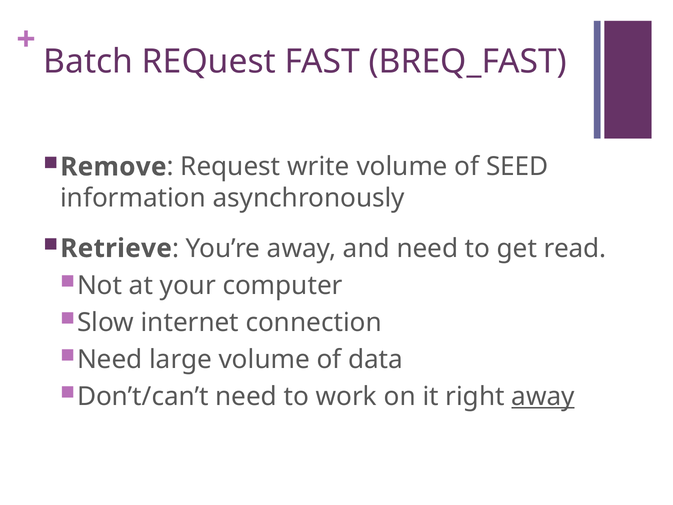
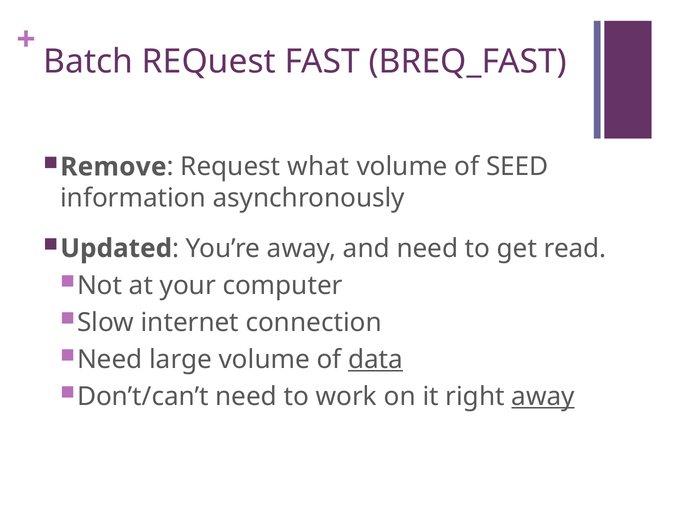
write: write -> what (318, 167)
Retrieve: Retrieve -> Updated (116, 248)
data underline: none -> present (376, 359)
